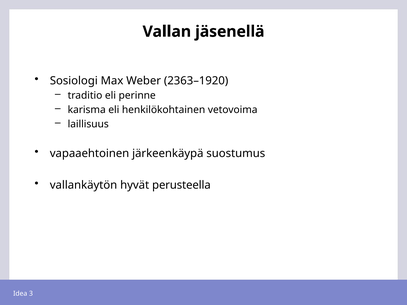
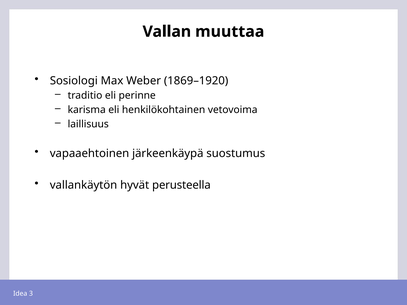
jäsenellä: jäsenellä -> muuttaa (230, 32)
2363–1920: 2363–1920 -> 1869–1920 (196, 81)
